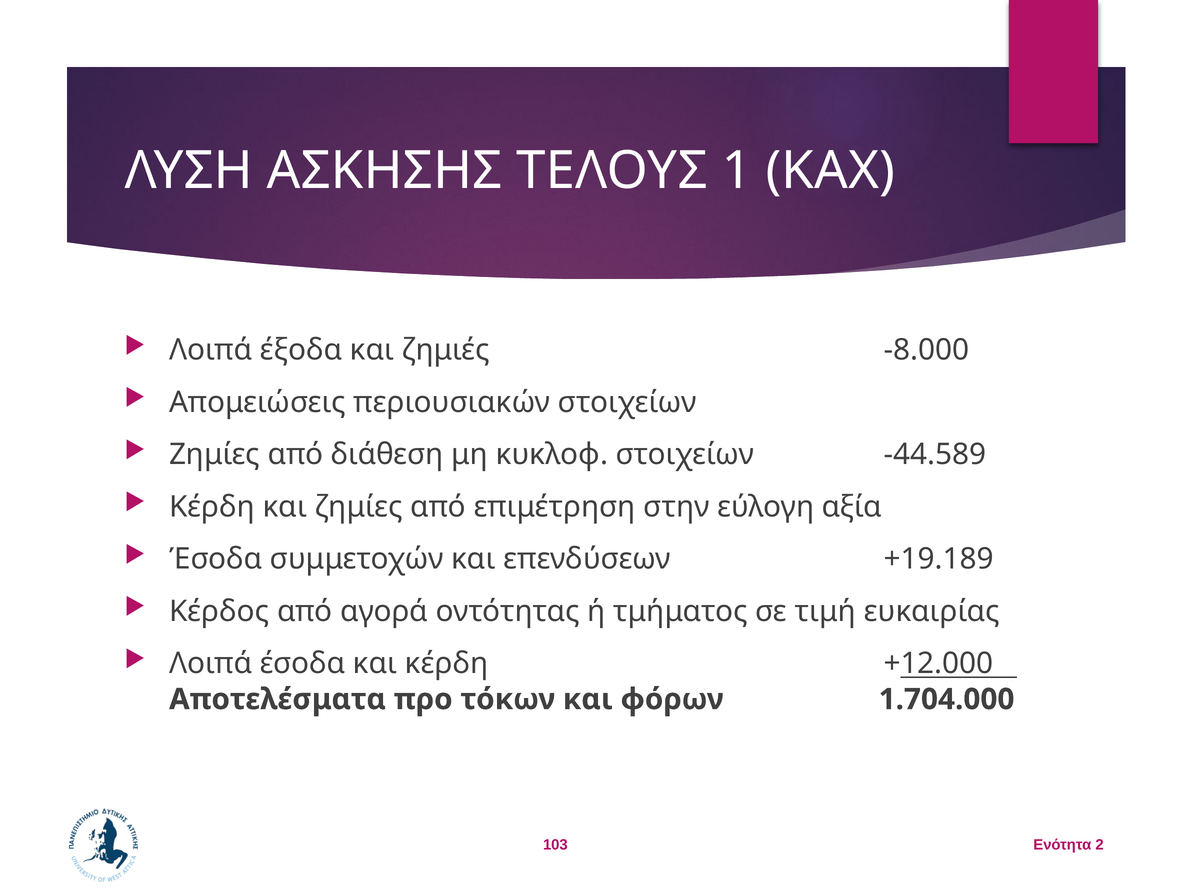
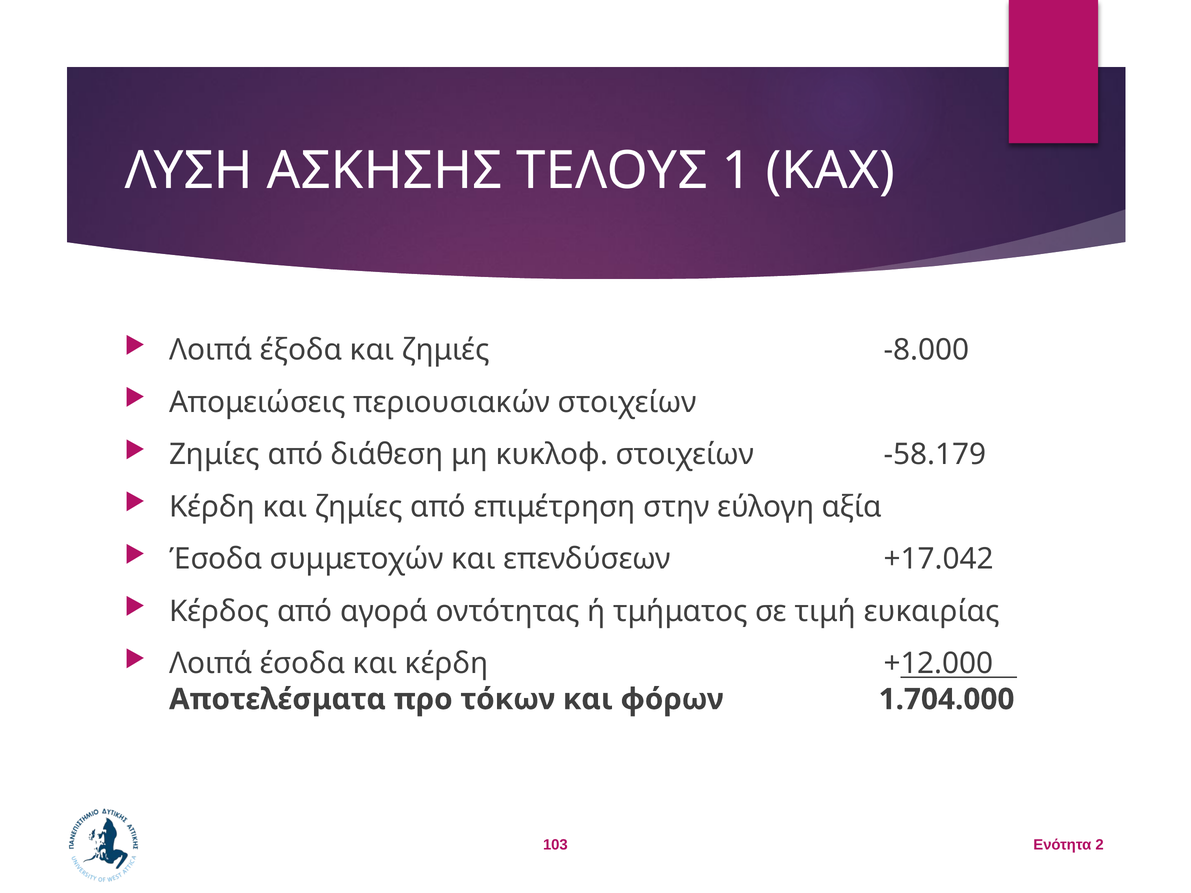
-44.589: -44.589 -> -58.179 (935, 455)
+19.189: +19.189 -> +17.042 (939, 559)
